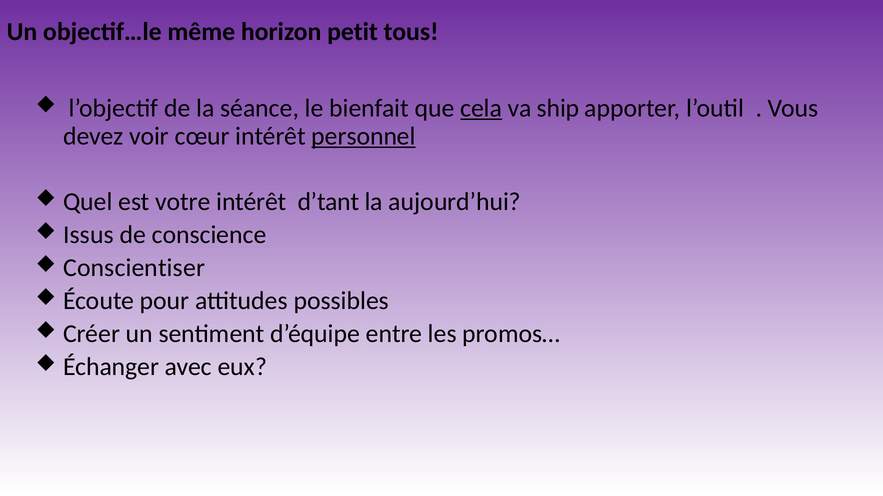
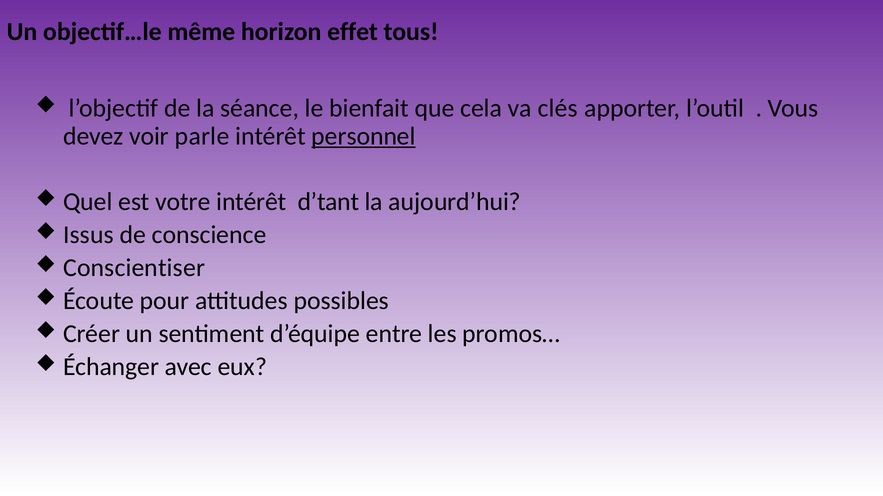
petit: petit -> effet (353, 32)
cela underline: present -> none (481, 108)
ship: ship -> clés (558, 108)
cœur: cœur -> parle (202, 136)
